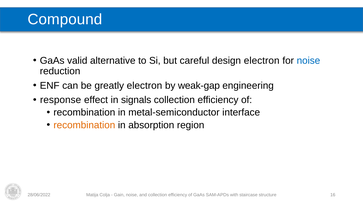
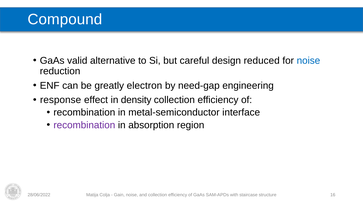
design electron: electron -> reduced (262, 61)
weak-gap: weak-gap -> need-gap (199, 86)
signals: signals -> density (136, 100)
recombination colour: orange -> purple (84, 125)
